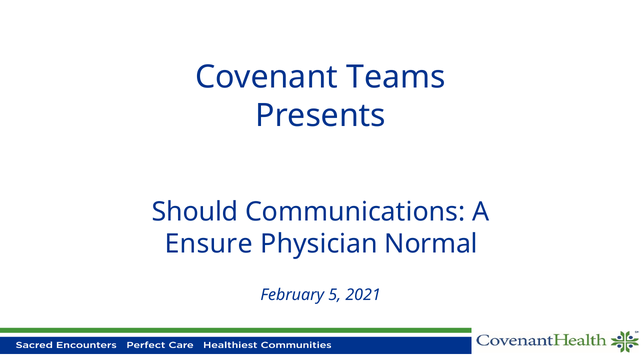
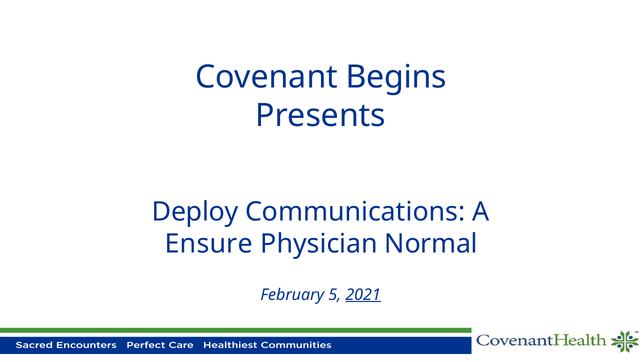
Teams: Teams -> Begins (396, 77)
Should: Should -> Deploy (195, 212)
2021 underline: none -> present (363, 294)
